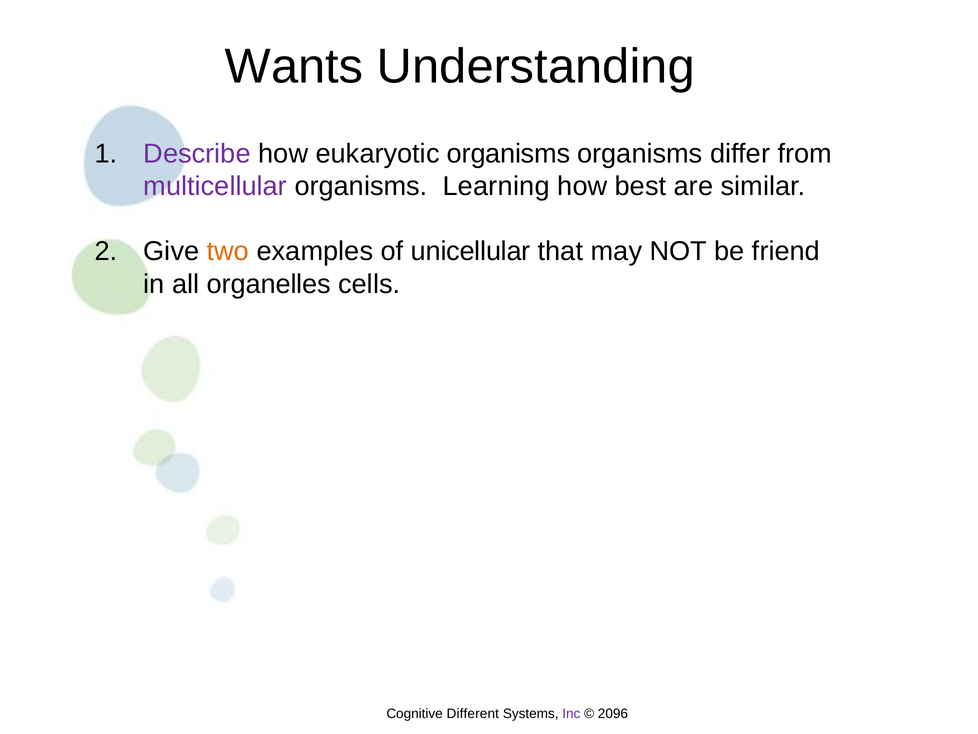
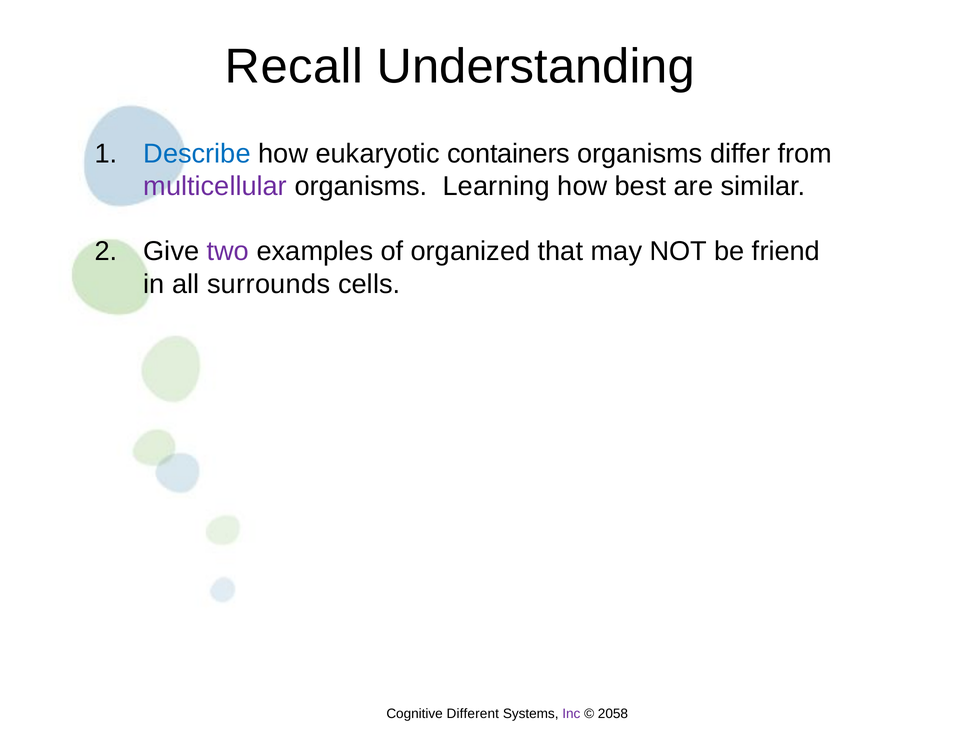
Wants: Wants -> Recall (294, 67)
Describe colour: purple -> blue (197, 153)
eukaryotic organisms: organisms -> containers (508, 153)
two colour: orange -> purple (228, 251)
unicellular: unicellular -> organized (471, 251)
organelles: organelles -> surrounds (269, 284)
2096: 2096 -> 2058 (613, 713)
